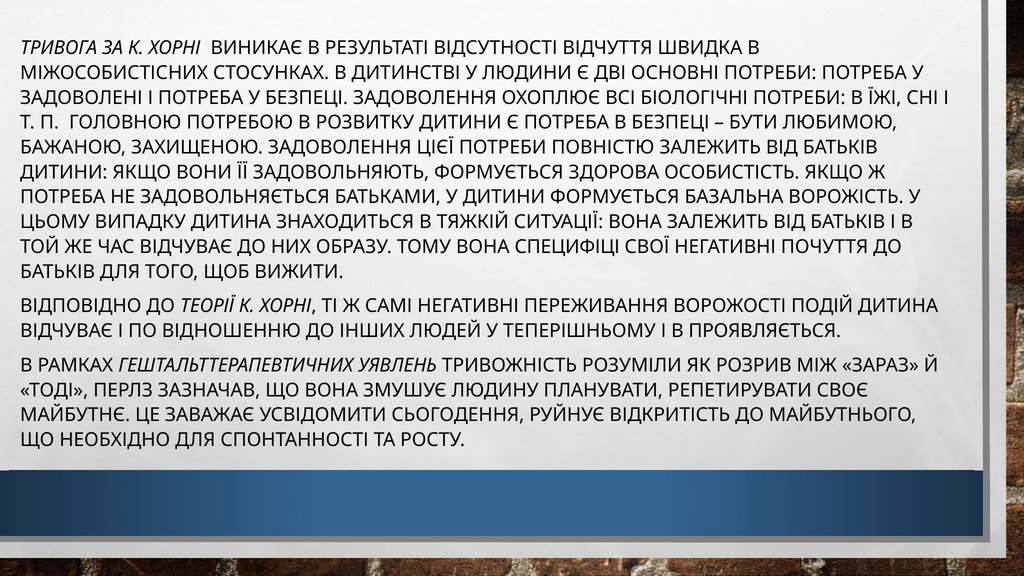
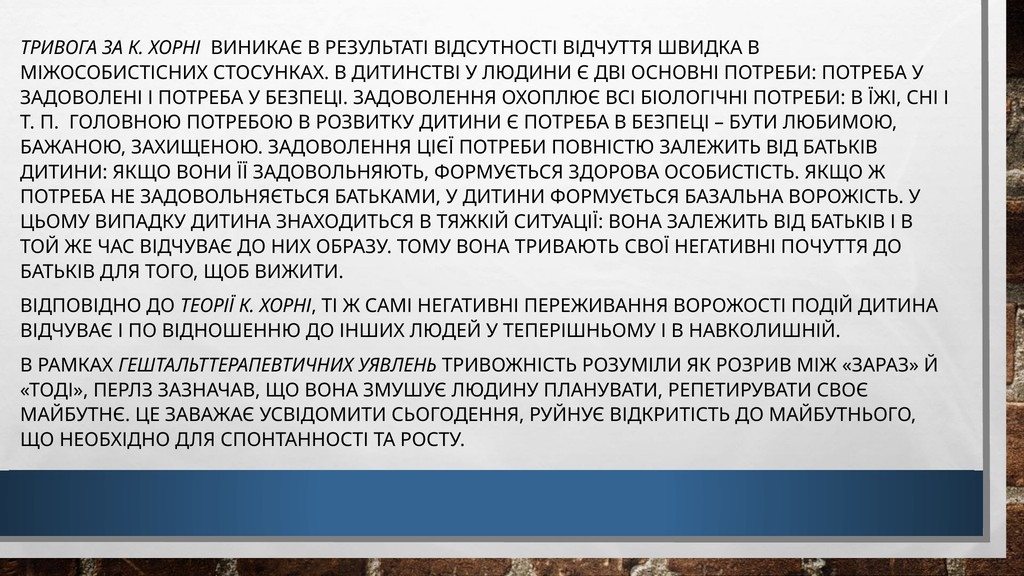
СПЕЦИФІЦІ: СПЕЦИФІЦІ -> ТРИВАЮТЬ (567, 247)
ПРОЯВЛЯЄТЬСЯ: ПРОЯВЛЯЄТЬСЯ -> НАВКОЛИШНІЙ (765, 331)
